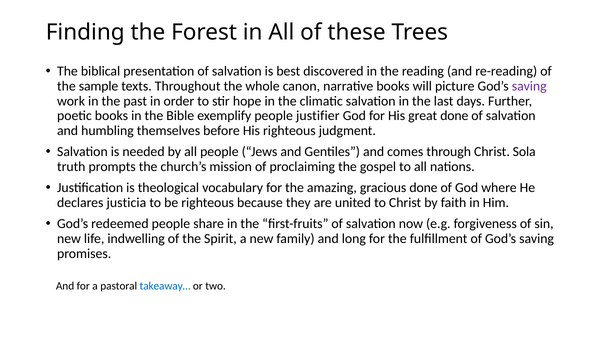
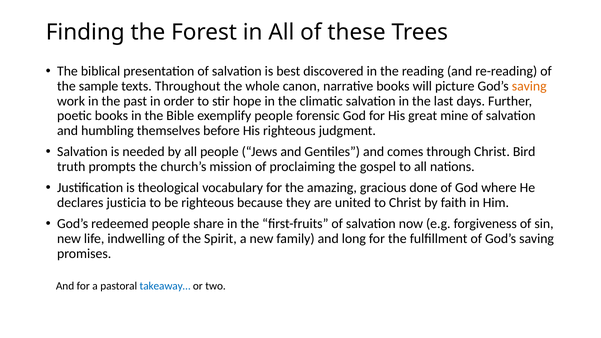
saving colour: purple -> orange (529, 86)
justifier: justifier -> forensic (318, 116)
great done: done -> mine (454, 116)
Sola: Sola -> Bird (524, 152)
